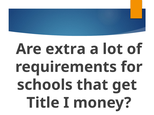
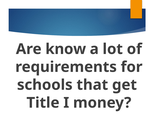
extra: extra -> know (66, 49)
